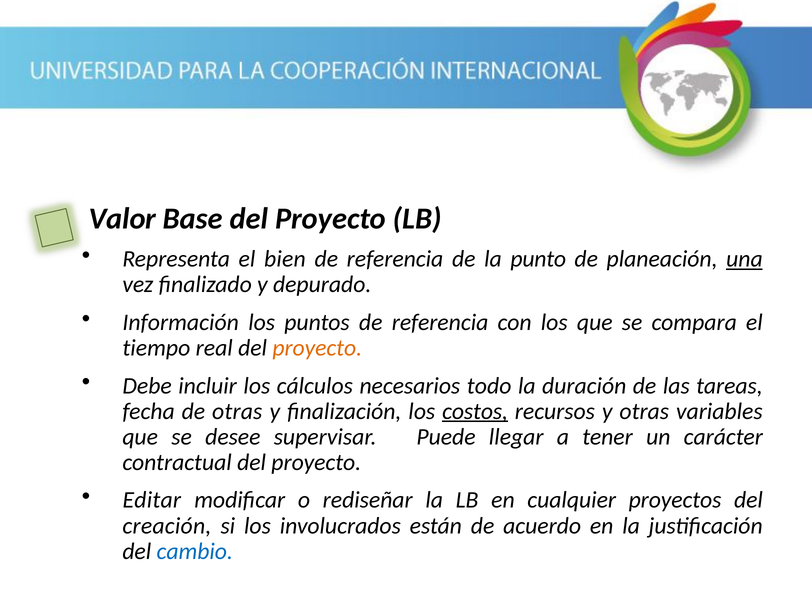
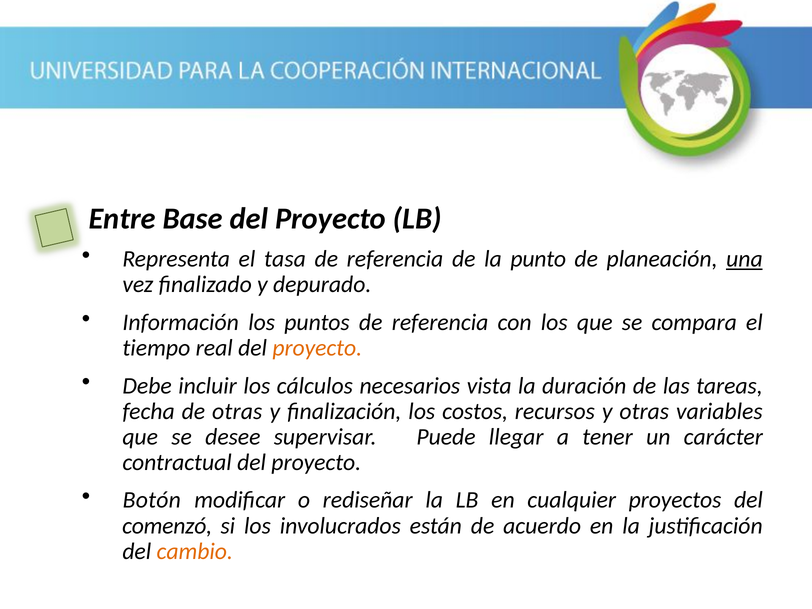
Valor: Valor -> Entre (122, 219)
bien: bien -> tasa (285, 259)
todo: todo -> vista (489, 386)
costos underline: present -> none (475, 411)
Editar: Editar -> Botón (152, 500)
creación: creación -> comenzó (167, 526)
cambio colour: blue -> orange (195, 551)
